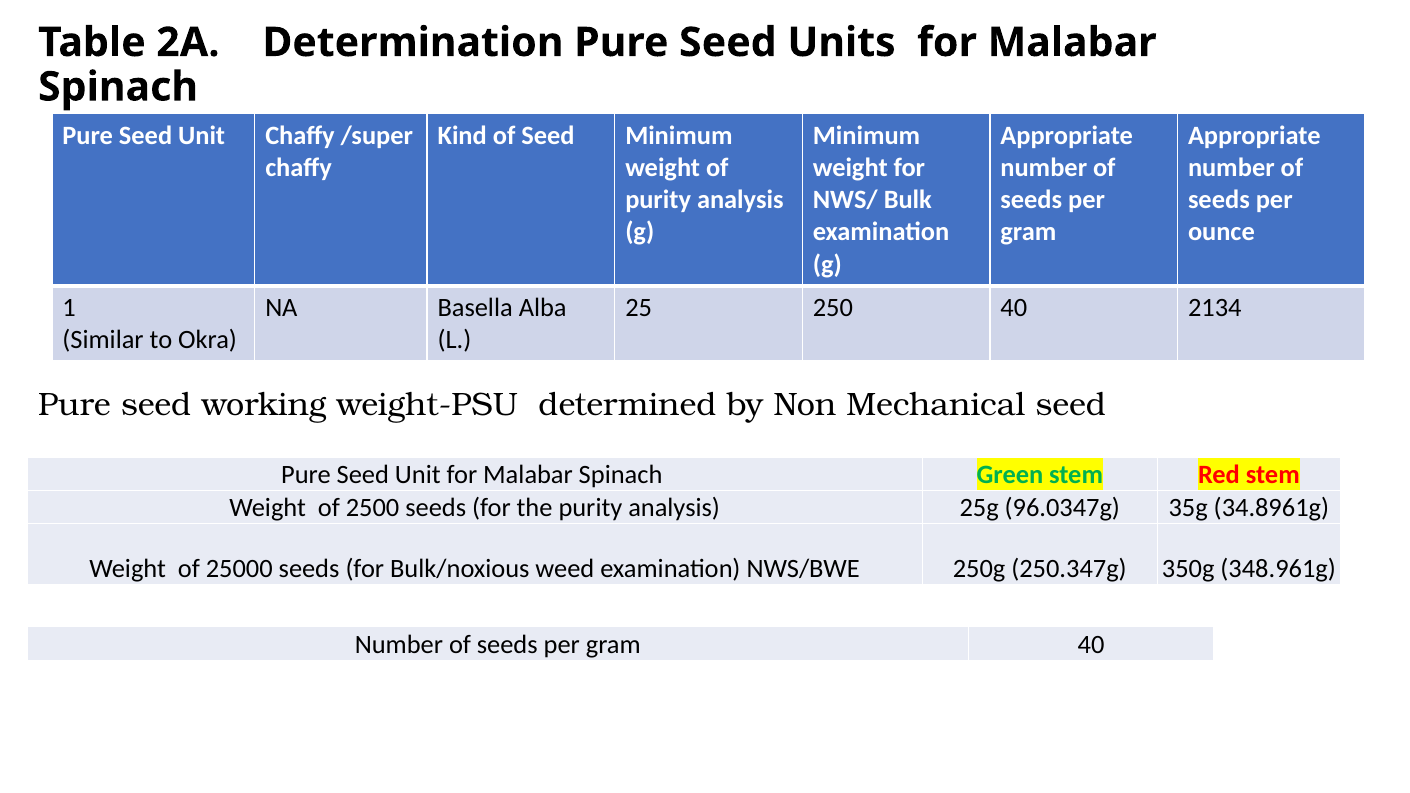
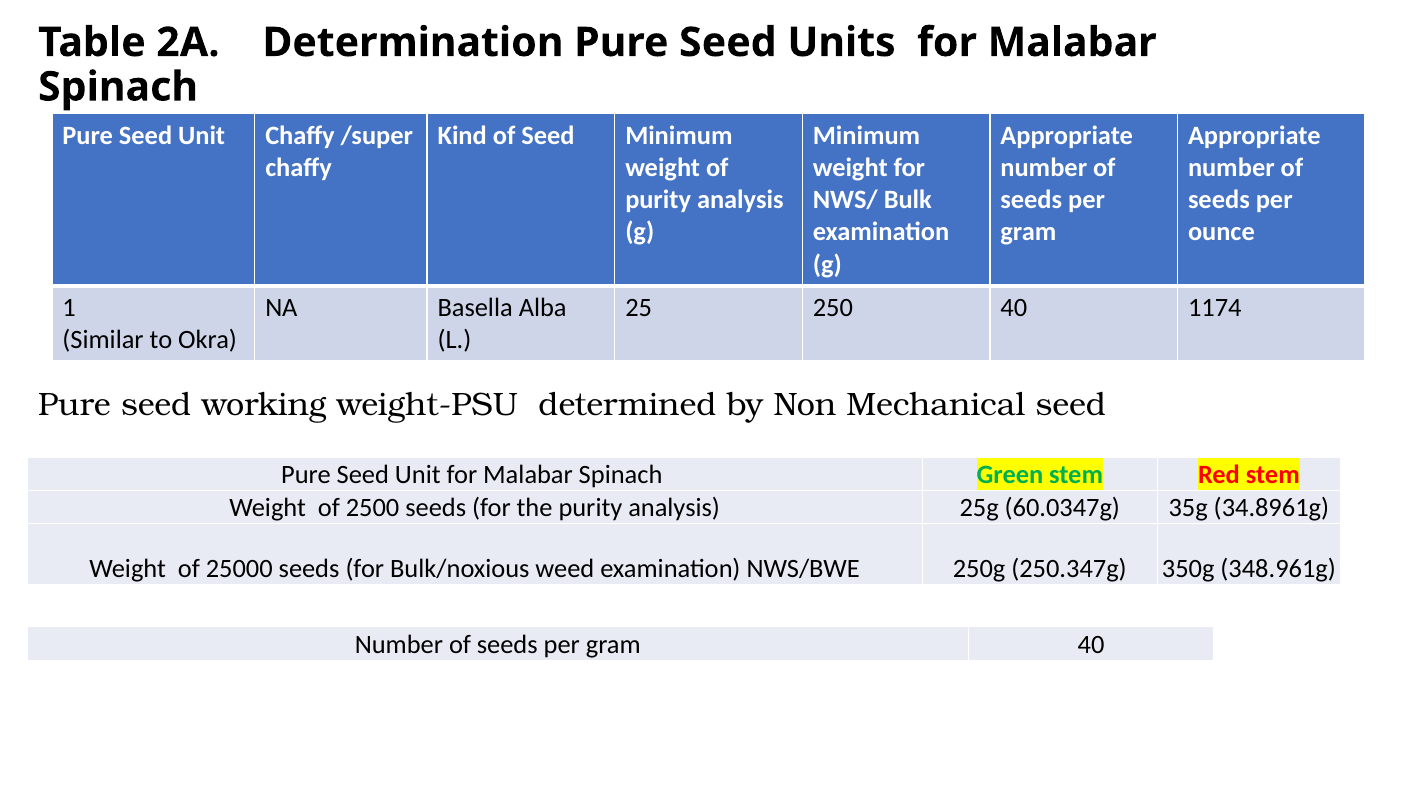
2134: 2134 -> 1174 (1215, 307)
96.0347g: 96.0347g -> 60.0347g (1062, 508)
